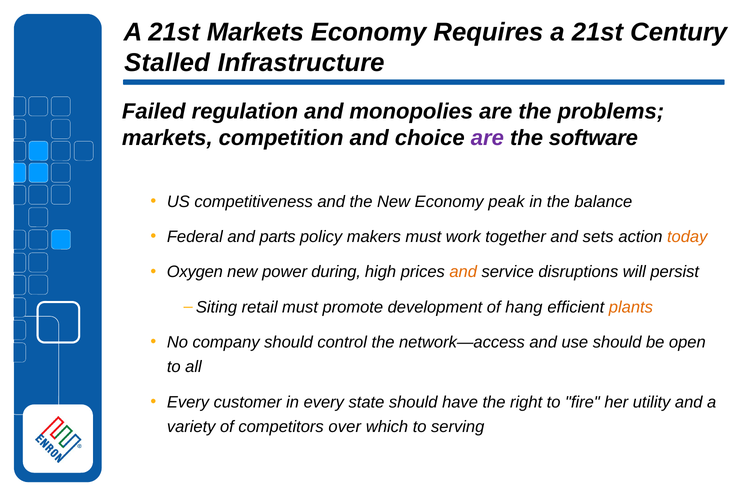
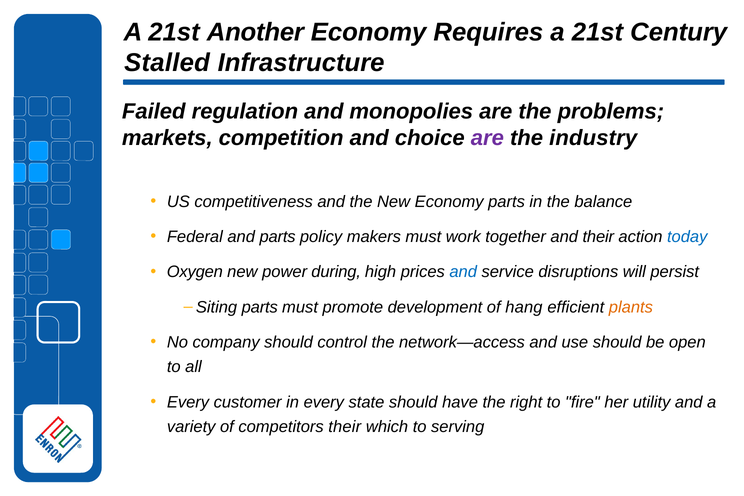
21st Markets: Markets -> Another (255, 32)
software: software -> industry (593, 138)
Economy peak: peak -> parts (507, 202)
and sets: sets -> their (598, 237)
today colour: orange -> blue (687, 237)
and colour: orange -> blue (463, 272)
Siting retail: retail -> parts (260, 307)
competitors over: over -> their (345, 427)
